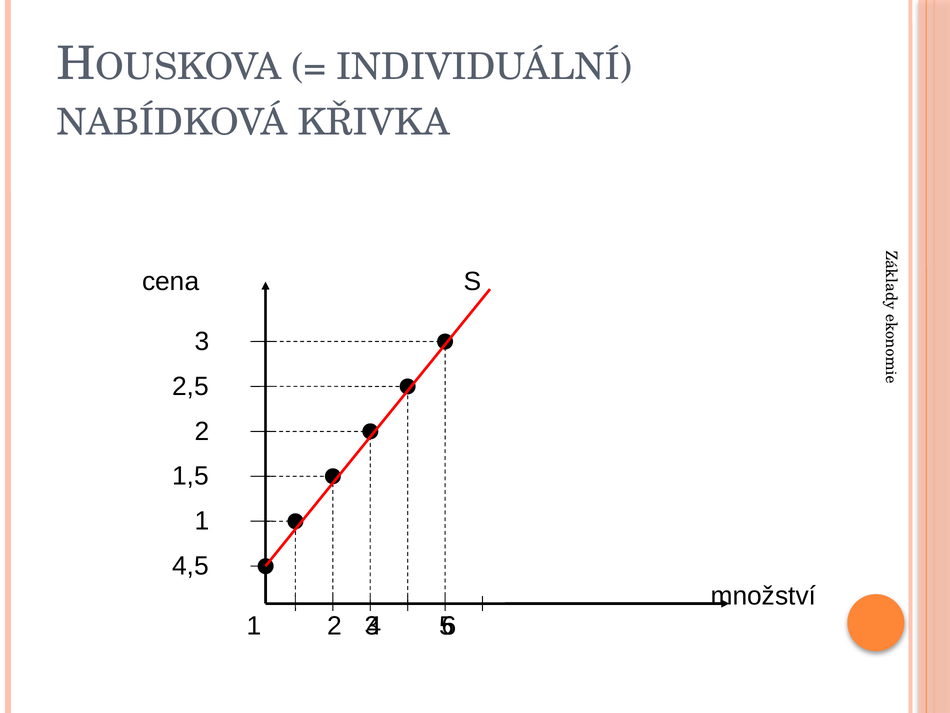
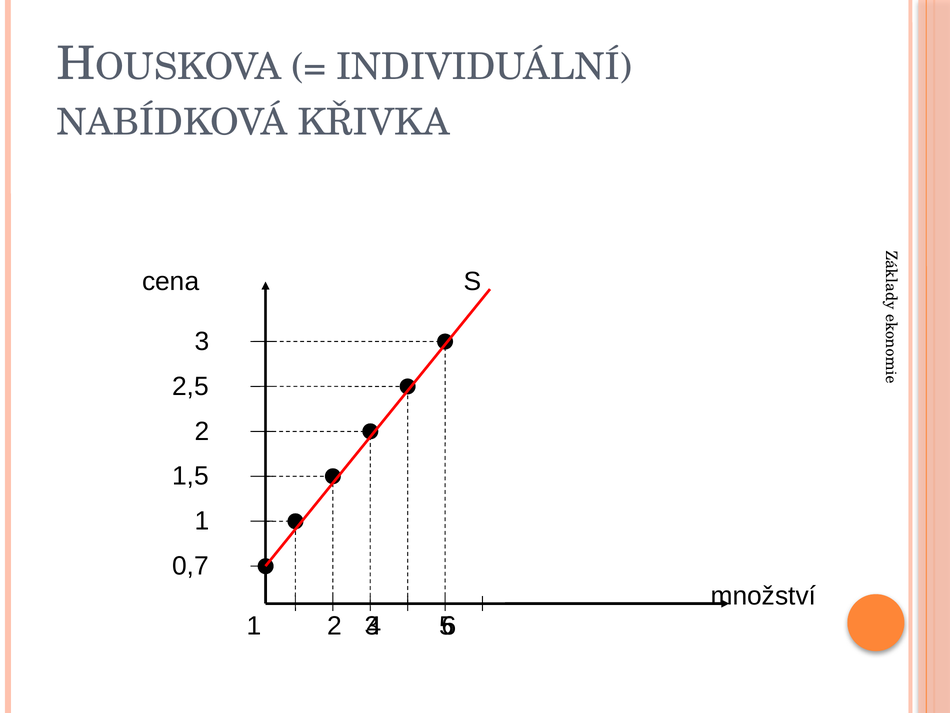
4,5: 4,5 -> 0,7 (190, 566)
